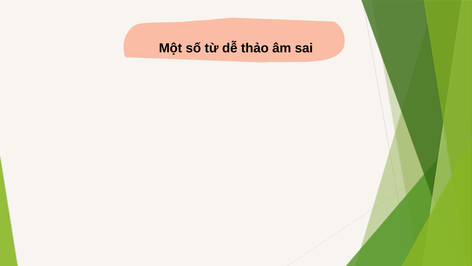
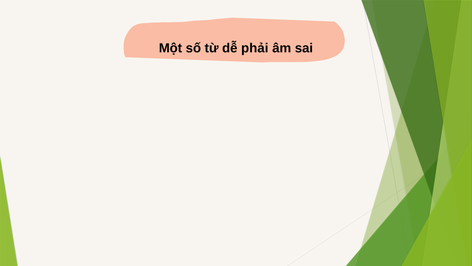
thảo: thảo -> phải (255, 48)
